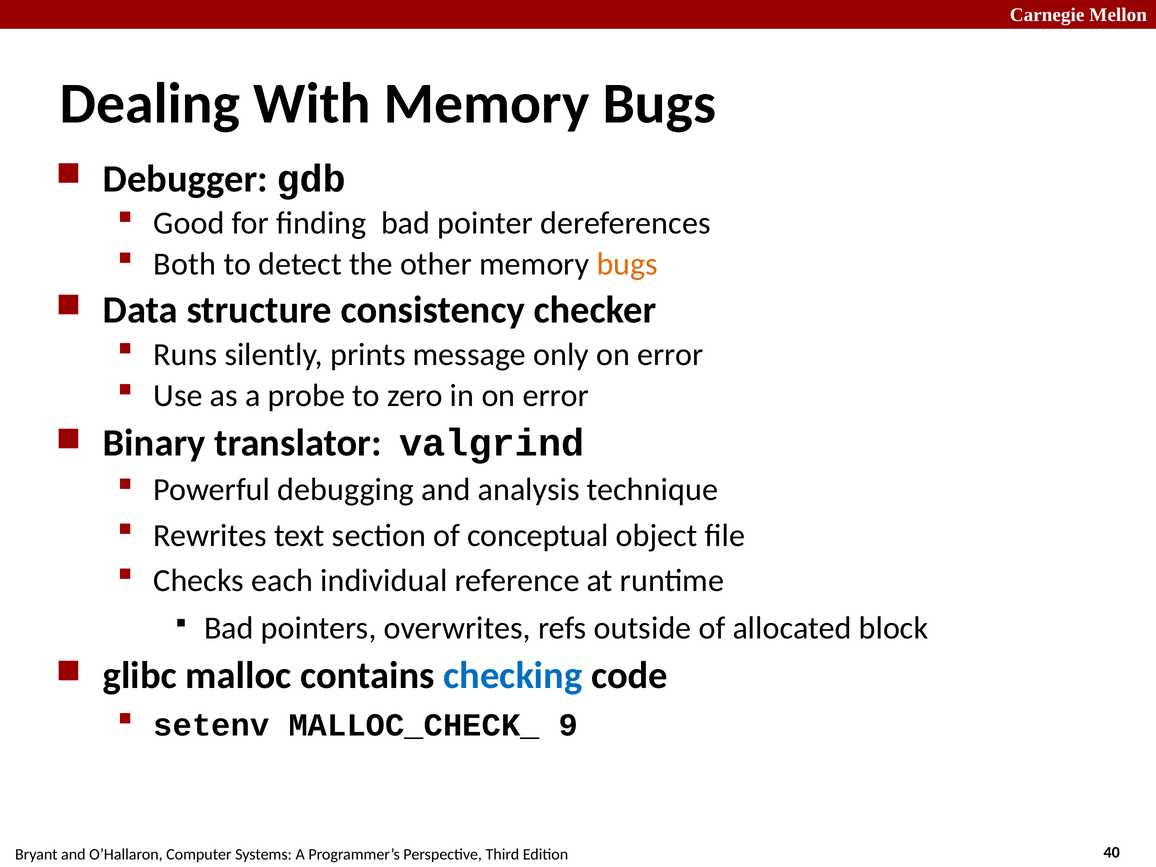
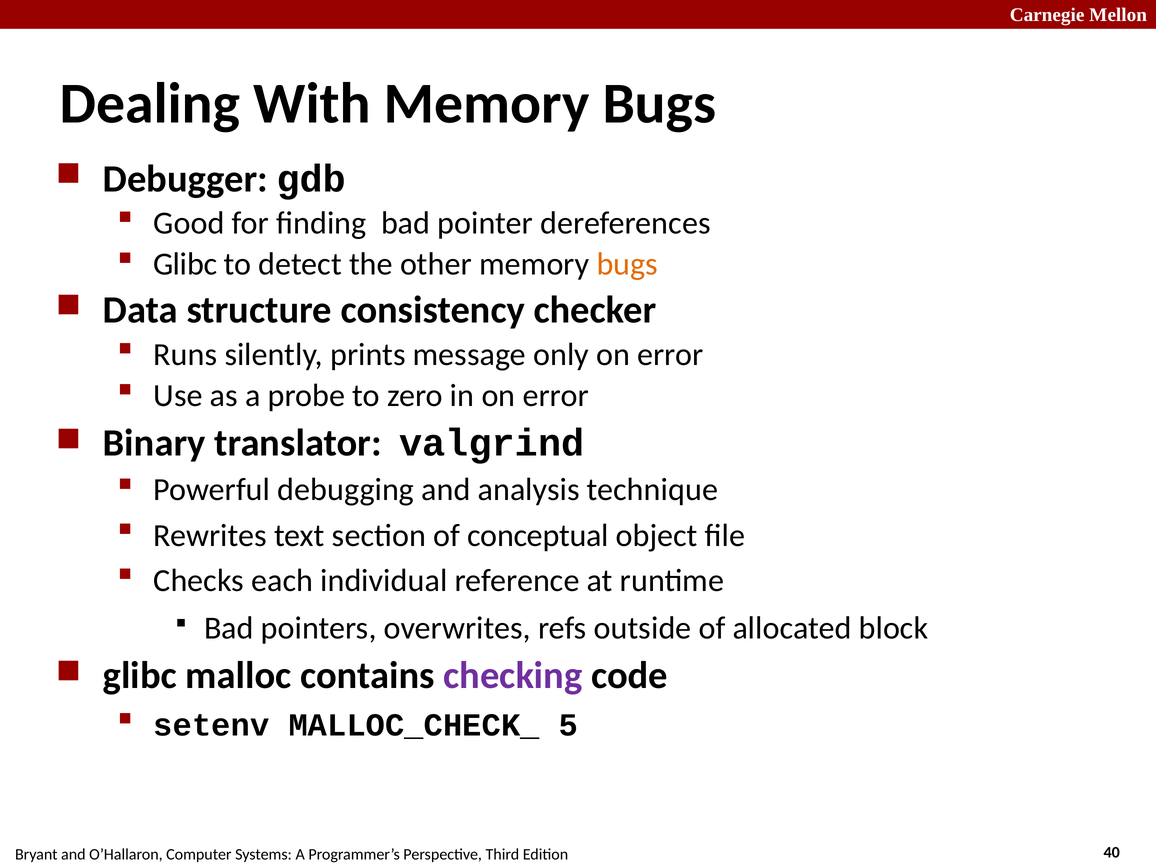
Both: Both -> Glibc (185, 264)
checking colour: blue -> purple (513, 675)
9: 9 -> 5 (569, 725)
